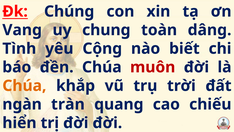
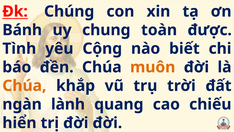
Vang: Vang -> Bánh (22, 30)
dâng: dâng -> được (210, 30)
muôn colour: red -> orange (153, 67)
tràn: tràn -> lành (68, 104)
